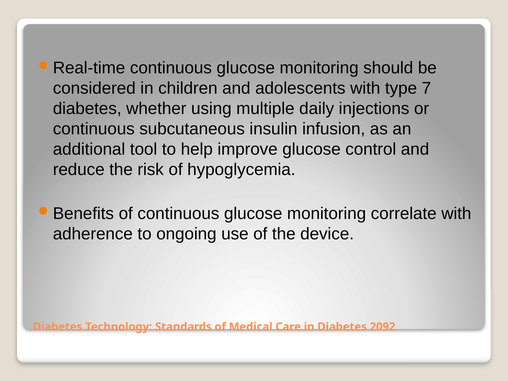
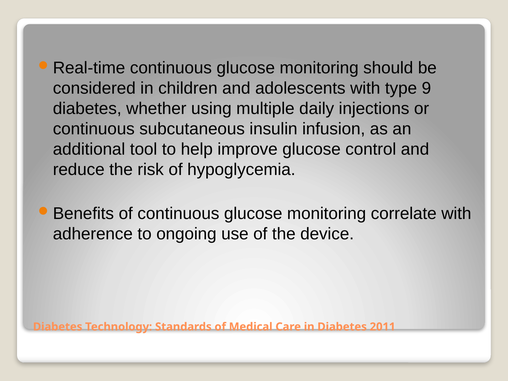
7: 7 -> 9 (426, 88)
2092: 2092 -> 2011 (383, 327)
